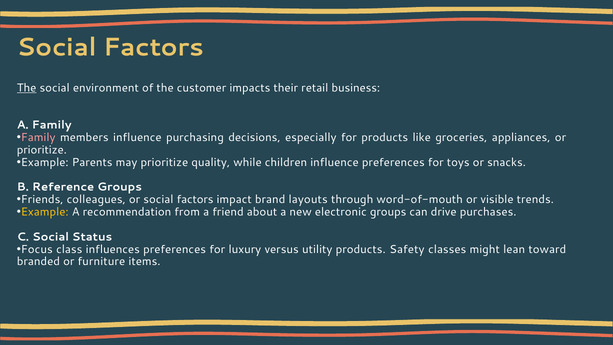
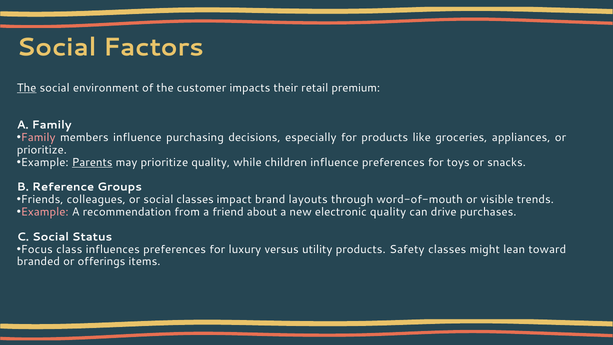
business: business -> premium (356, 88)
Parents underline: none -> present (92, 162)
or social factors: factors -> classes (195, 199)
Example colour: yellow -> pink (45, 212)
electronic groups: groups -> quality (388, 212)
furniture: furniture -> offerings (101, 262)
